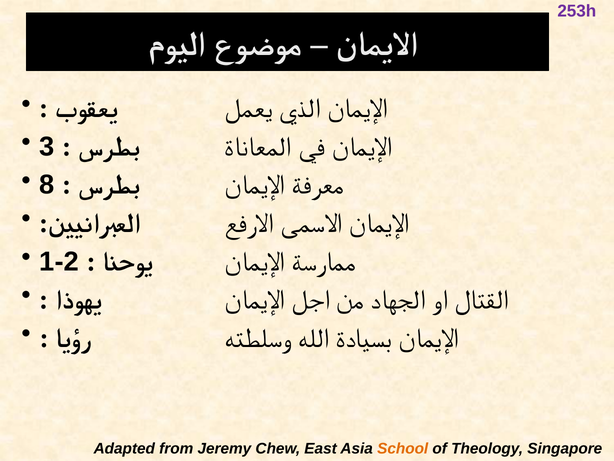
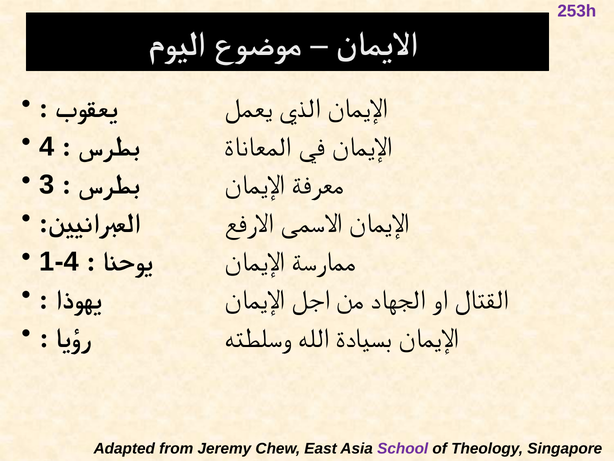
3: 3 -> 4 (47, 147)
8: 8 -> 3 (47, 185)
1-2: 1-2 -> 1-4 (59, 261)
School colour: orange -> purple (403, 448)
